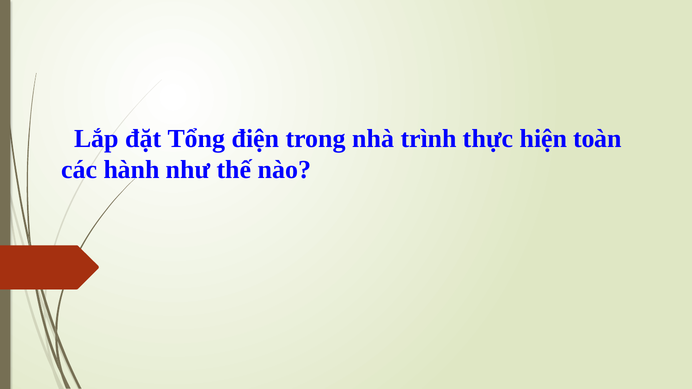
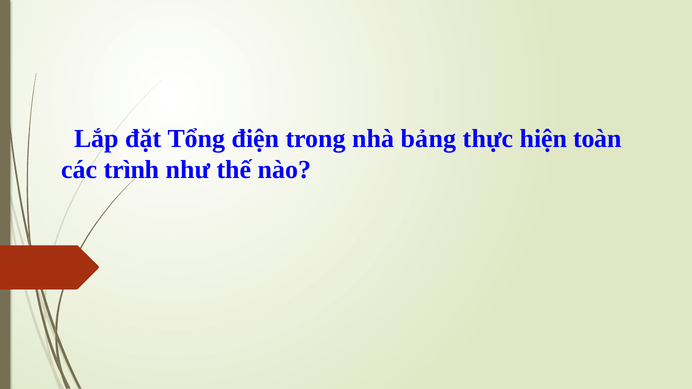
trình: trình -> bảng (428, 139)
hành: hành -> trình (131, 170)
